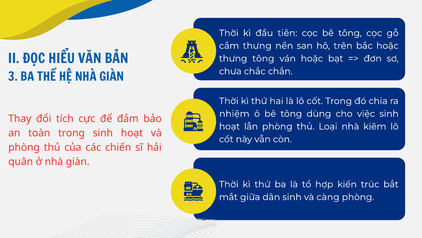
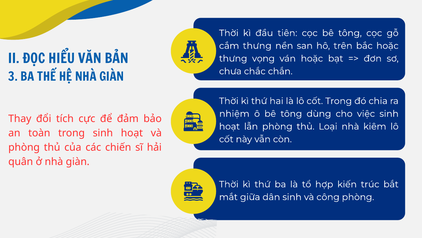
thưng tông: tông -> vọng (263, 58)
càng: càng -> công (328, 197)
